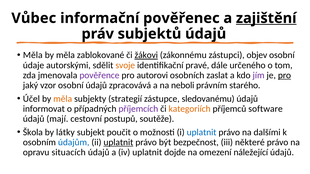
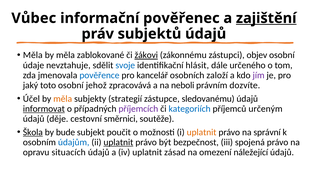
autorskými: autorskými -> nevztahuje (68, 65)
svoje colour: orange -> blue (125, 65)
pravé: pravé -> hlásit (197, 65)
pověřence colour: purple -> blue (99, 75)
autorovi: autorovi -> kancelář (152, 75)
zaslat: zaslat -> založí (217, 75)
pro underline: present -> none (284, 75)
vzor: vzor -> toto (48, 86)
osobní údajů: údajů -> jehož (96, 86)
starého: starého -> dozvíte (245, 86)
informovat underline: none -> present (44, 109)
kategoriích colour: orange -> blue (190, 109)
software: software -> určeným (266, 109)
mají: mají -> děje (57, 119)
postupů: postupů -> směrnici (121, 119)
Škola underline: none -> present (33, 132)
látky: látky -> bude (66, 132)
uplatnit colour: blue -> orange (202, 132)
dalšími: dalšími -> správní (267, 132)
některé: některé -> spojená (250, 143)
dojde: dojde -> zásad (175, 153)
